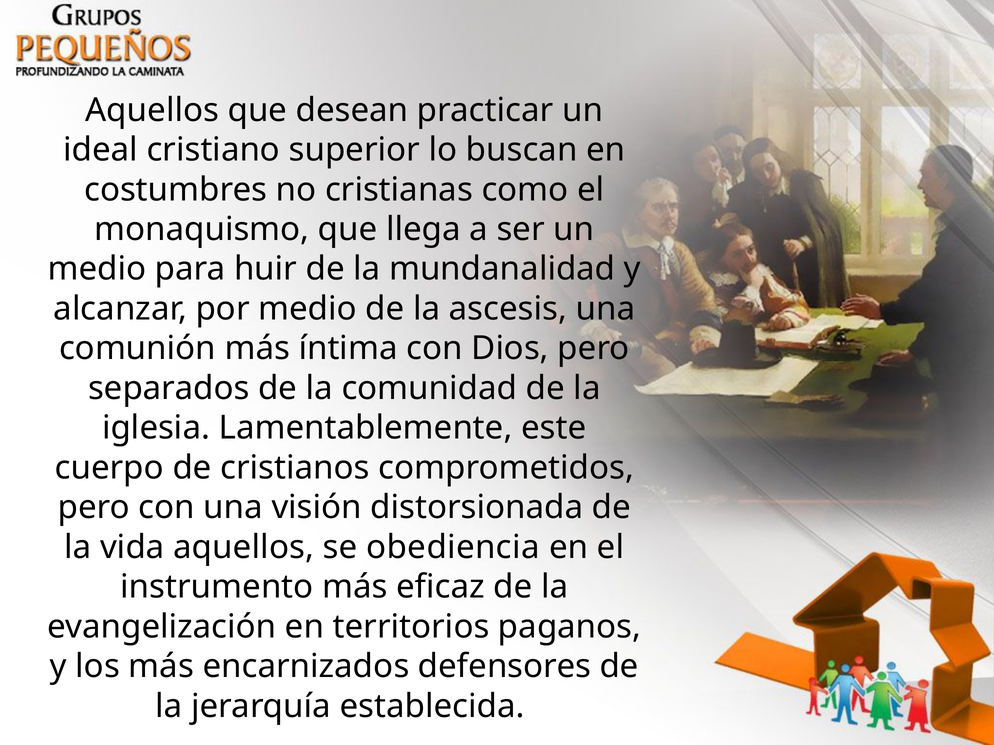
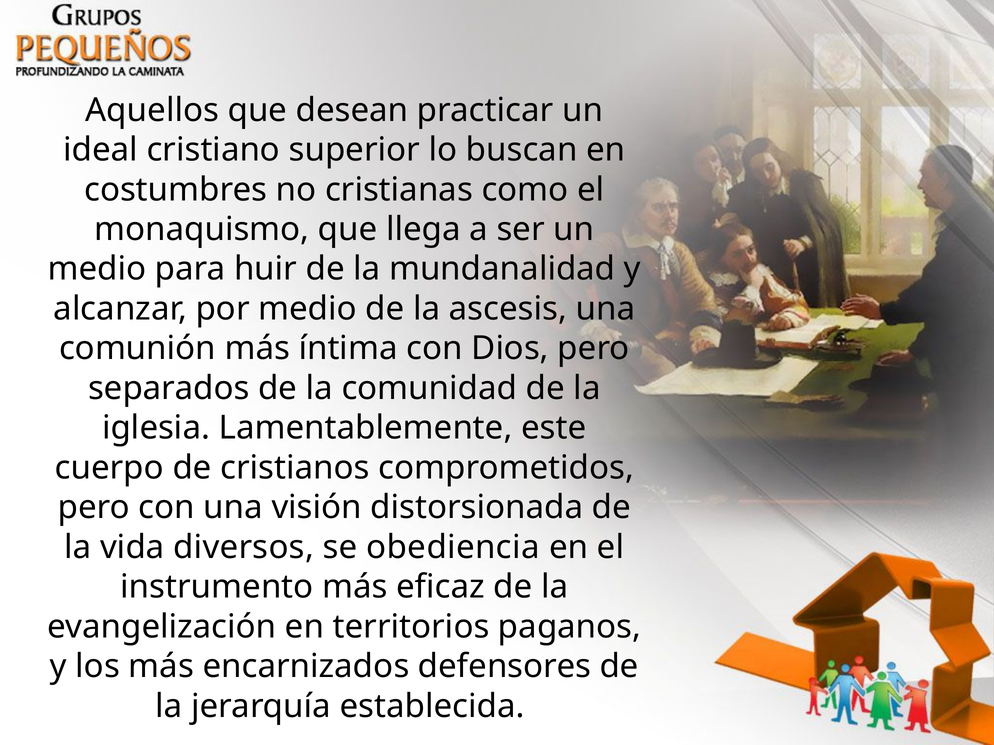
vida aquellos: aquellos -> diversos (244, 548)
